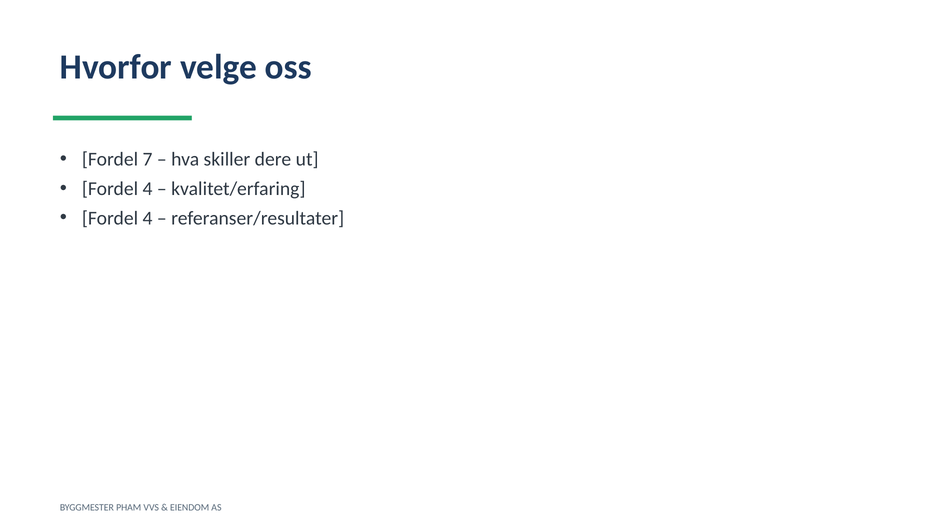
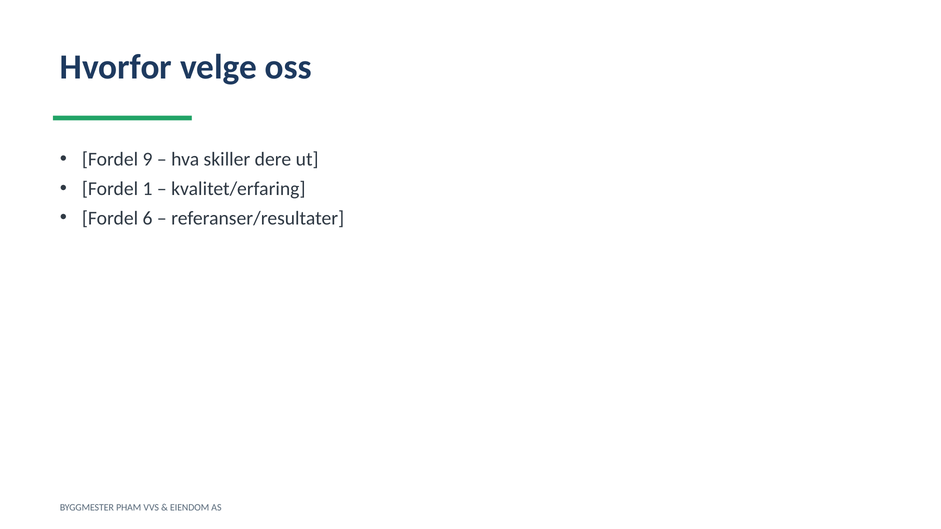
7: 7 -> 9 (148, 159)
4: 4 -> 1 (148, 189)
4: 4 -> 6 (148, 218)
